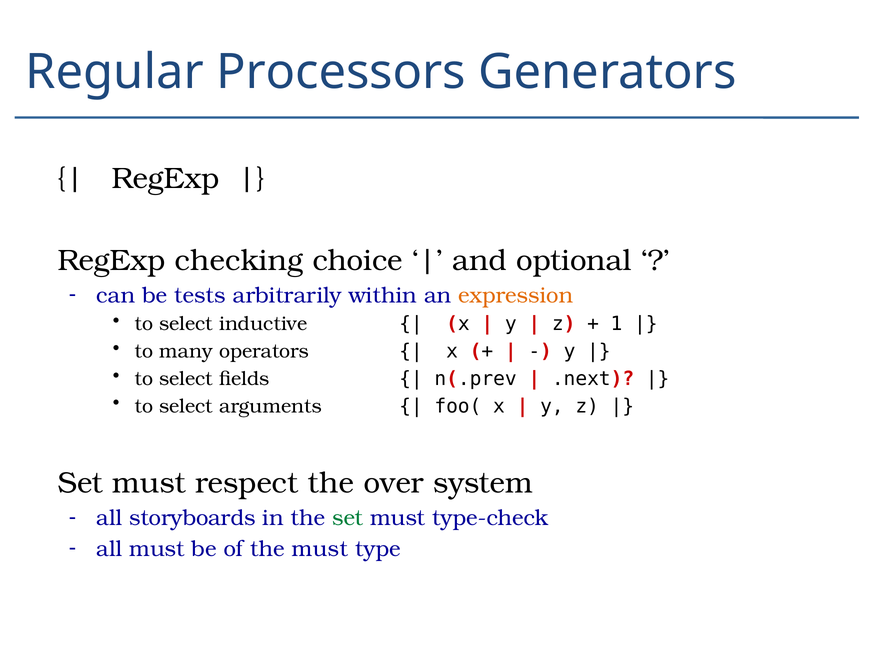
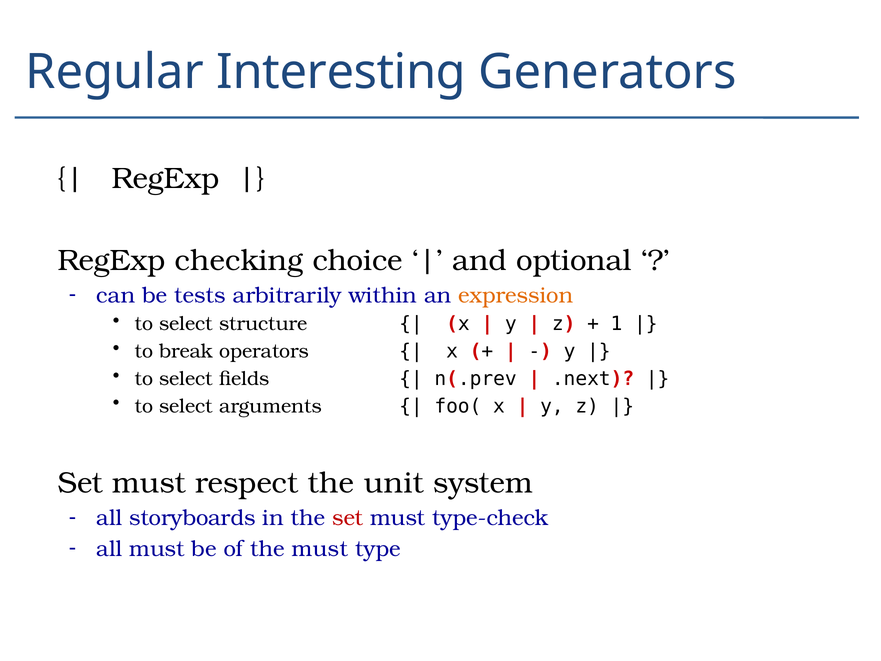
Processors: Processors -> Interesting (341, 72)
inductive: inductive -> structure (263, 324)
many: many -> break (186, 351)
over: over -> unit (394, 483)
set colour: green -> red (348, 518)
